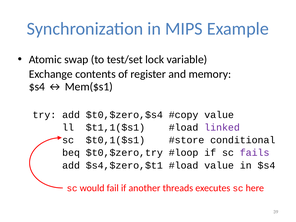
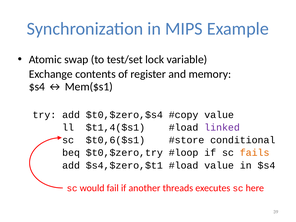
$t1,1($s1: $t1,1($s1 -> $t1,4($s1 (115, 127)
$t0,1($s1: $t0,1($s1 -> $t0,6($s1 (115, 140)
fails colour: purple -> orange (255, 153)
